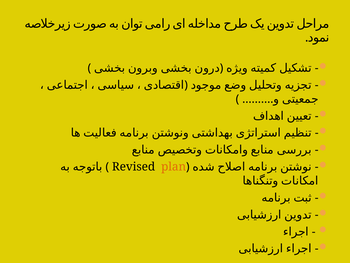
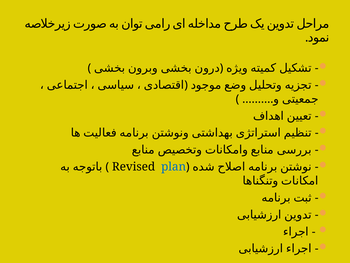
plan colour: orange -> blue (174, 166)
